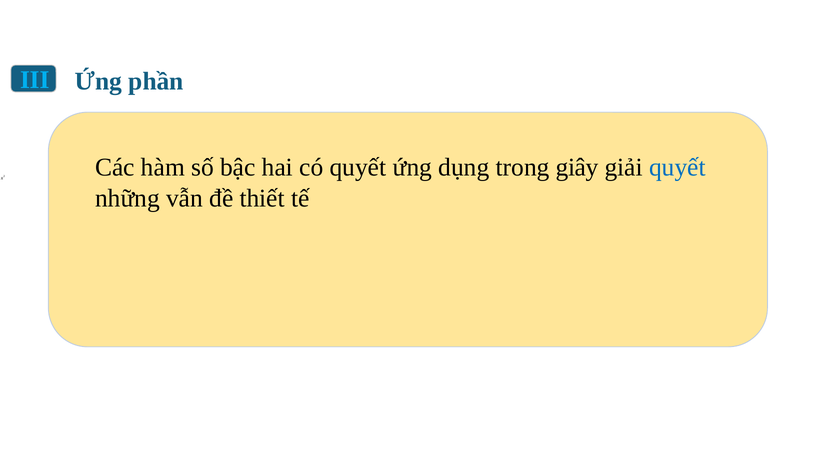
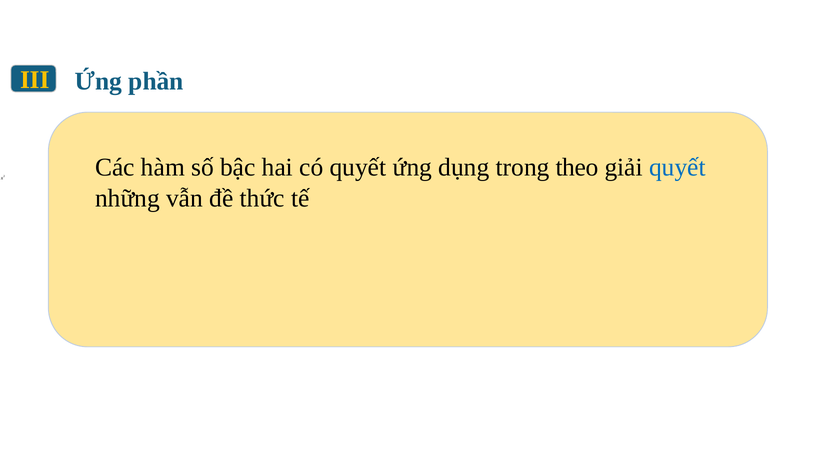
III colour: light blue -> yellow (35, 80)
giây: giây -> theo (577, 168)
thiết: thiết -> thức (262, 198)
